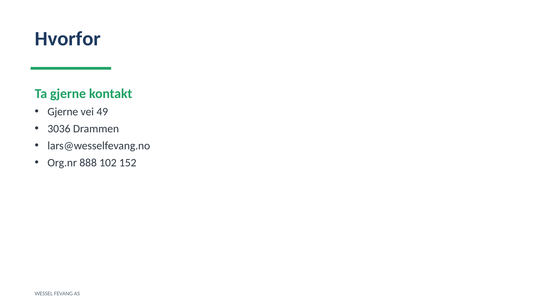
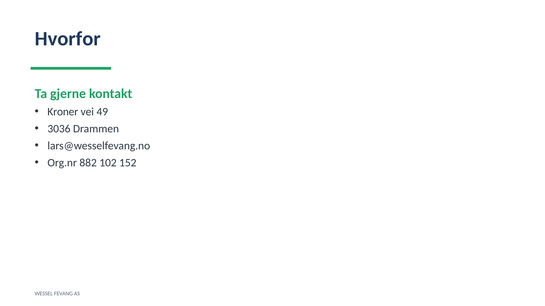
Gjerne: Gjerne -> Kroner (63, 112)
888: 888 -> 882 (88, 163)
